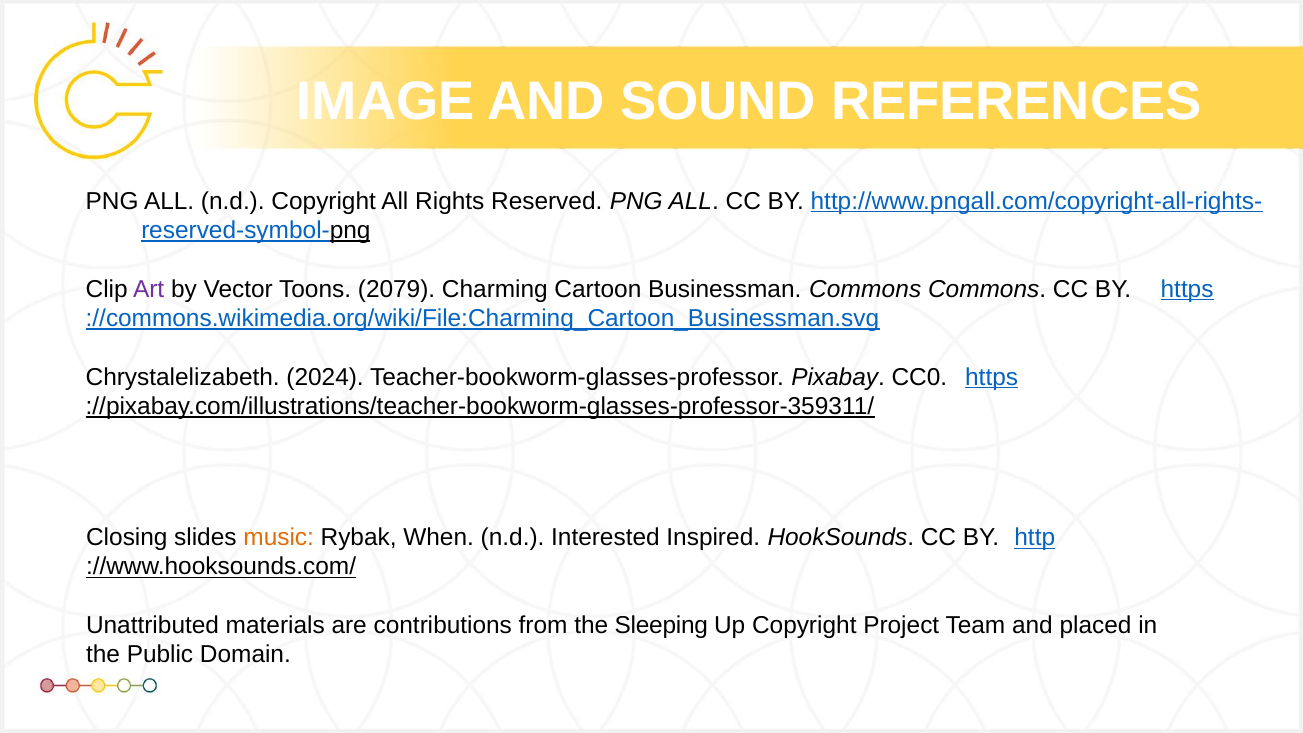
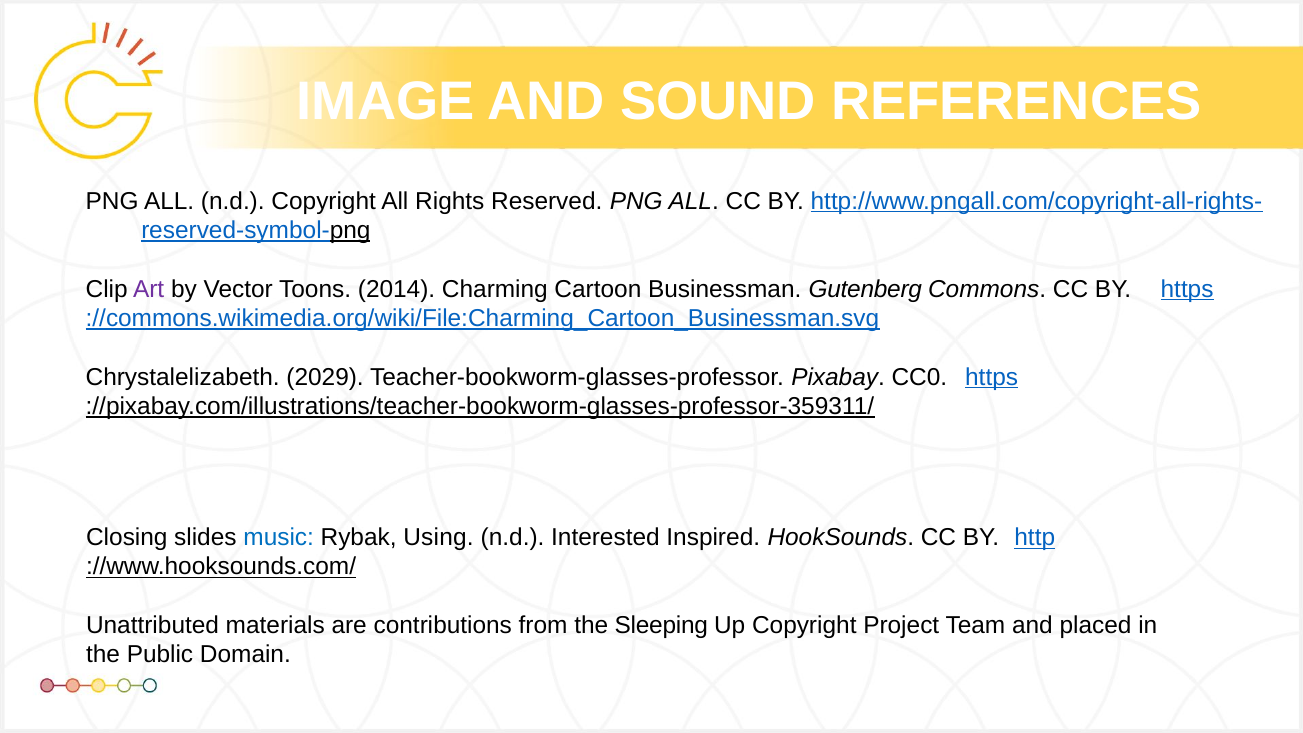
2079: 2079 -> 2014 (397, 289)
Businessman Commons: Commons -> Gutenberg (865, 289)
2024: 2024 -> 2029 (325, 377)
music colour: orange -> blue (279, 538)
When: When -> Using (439, 538)
